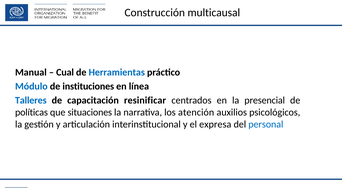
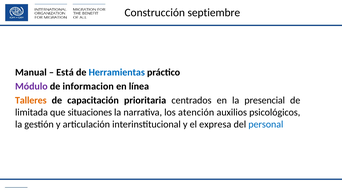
multicausal: multicausal -> septiembre (214, 12)
Cual: Cual -> Está (65, 72)
Módulo colour: blue -> purple (31, 86)
instituciones: instituciones -> informacion (88, 86)
Talleres colour: blue -> orange (31, 100)
resinificar: resinificar -> prioritaria (145, 100)
políticas: políticas -> limitada (31, 112)
